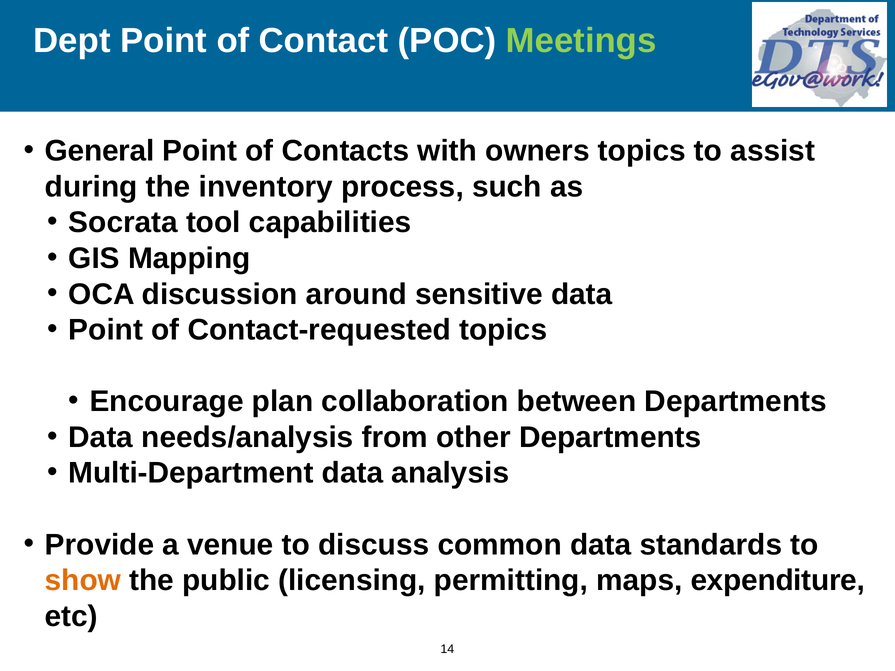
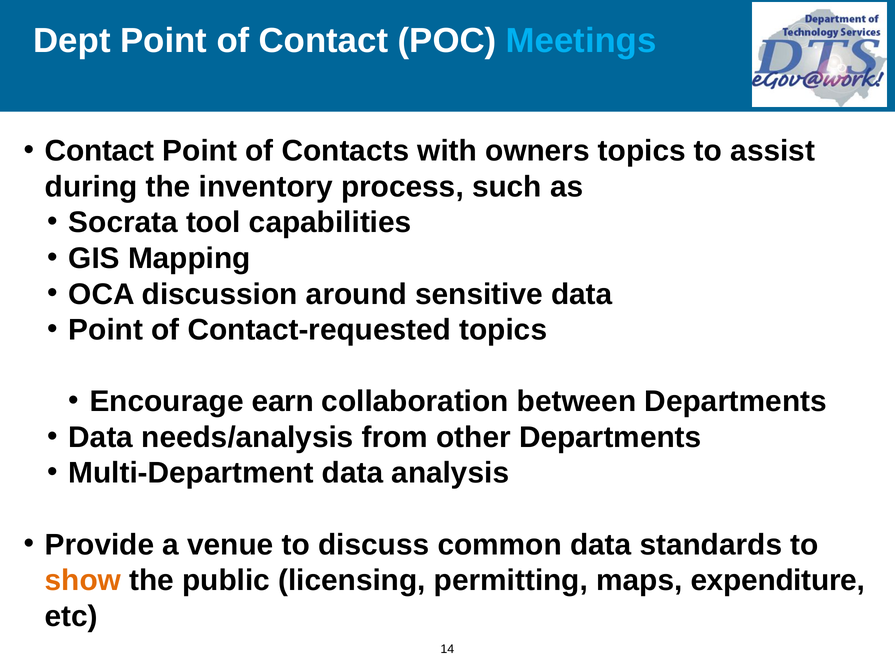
Meetings colour: light green -> light blue (581, 41)
General: General -> Contact (100, 151)
plan: plan -> earn (283, 402)
